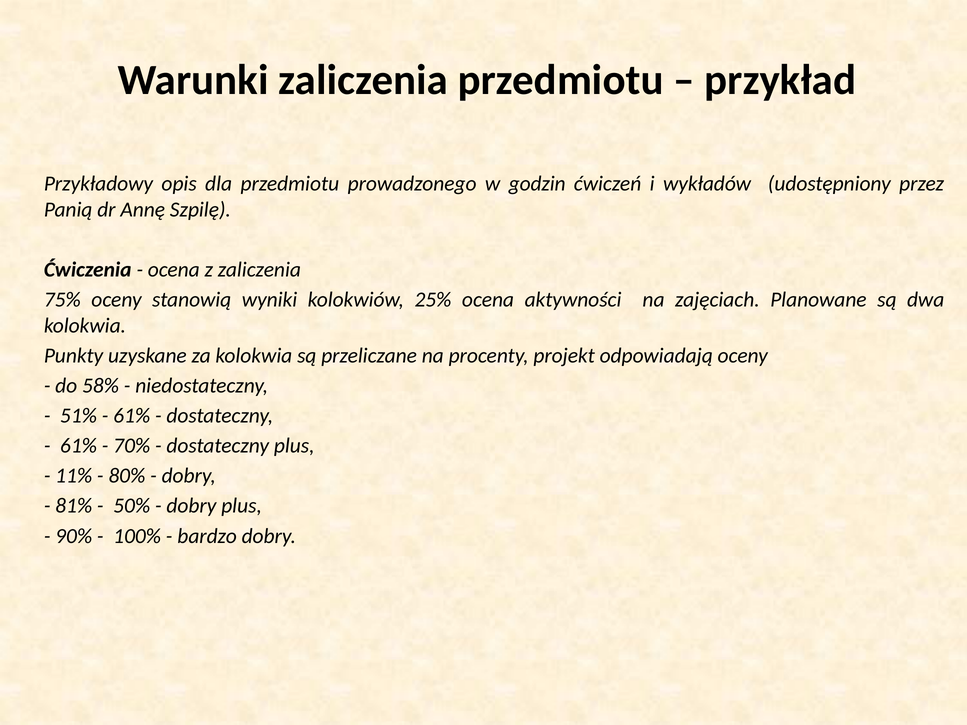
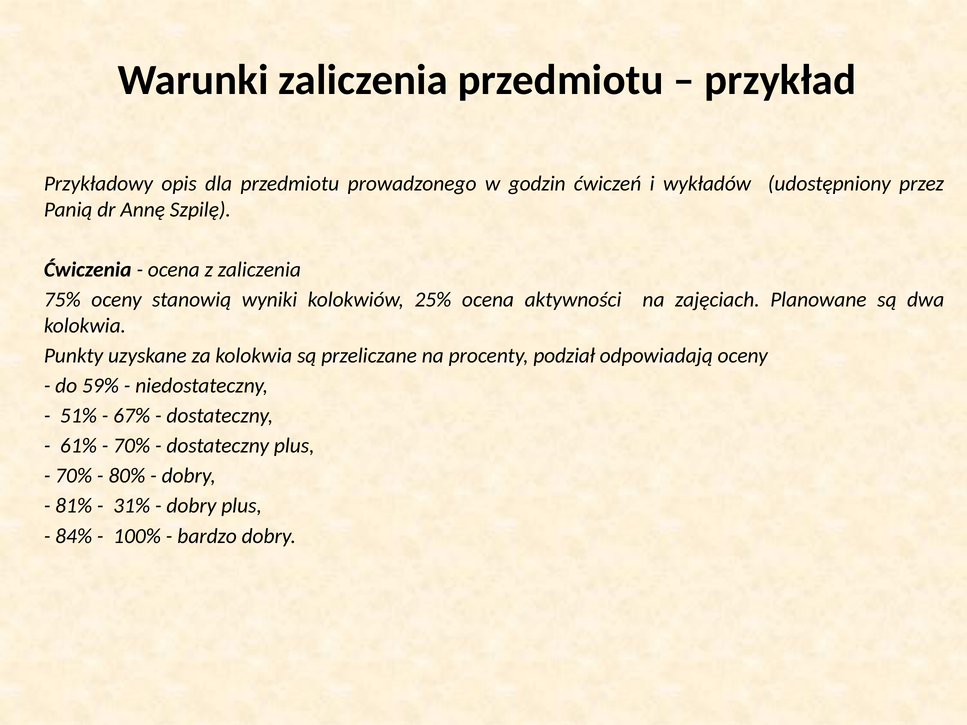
projekt: projekt -> podział (564, 356)
58%: 58% -> 59% (101, 386)
61%: 61% -> 67% (132, 416)
11%: 11% -> 70% (74, 476)
50%: 50% -> 31% (132, 506)
90%: 90% -> 84% (74, 536)
